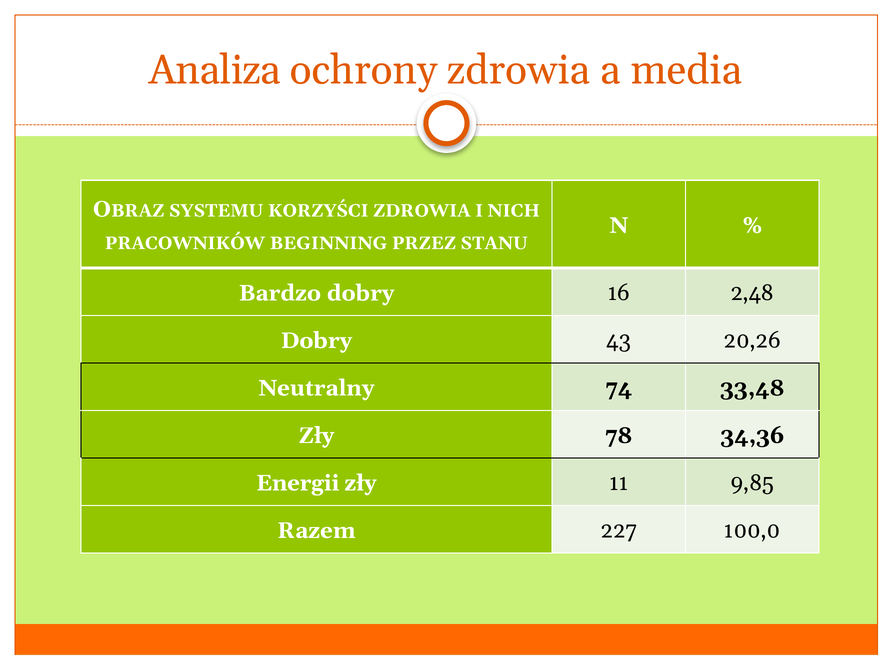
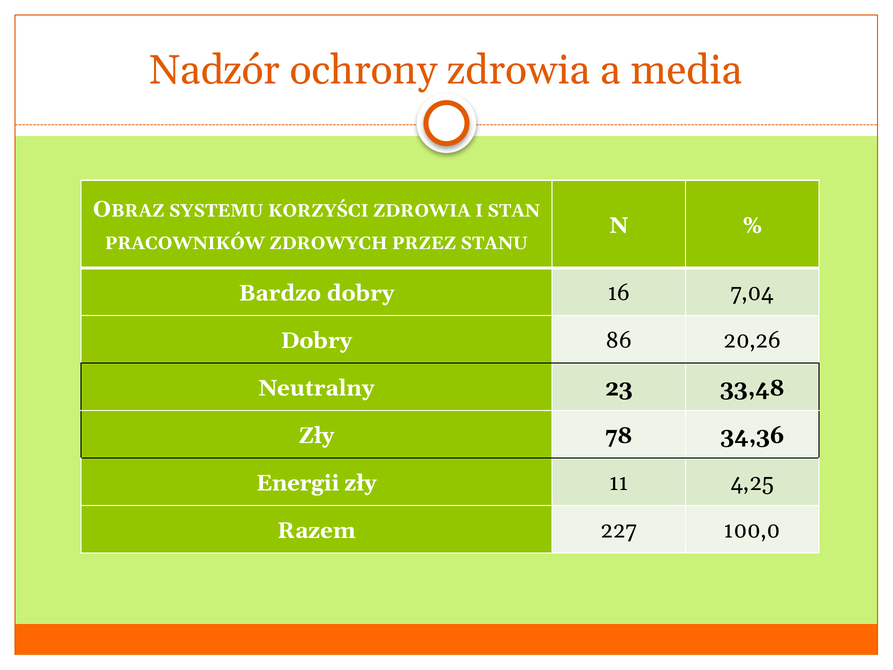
Analiza: Analiza -> Nadzór (215, 70)
NICH: NICH -> STAN (514, 211)
BEGINNING: BEGINNING -> ZDROWYCH (328, 243)
2,48: 2,48 -> 7,04 (752, 293)
43: 43 -> 86 (619, 340)
74: 74 -> 23 (619, 388)
9,85: 9,85 -> 4,25 (752, 483)
